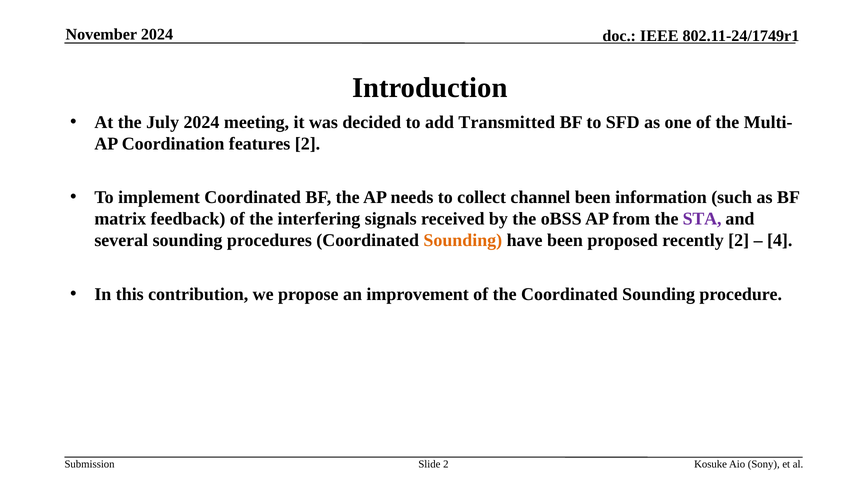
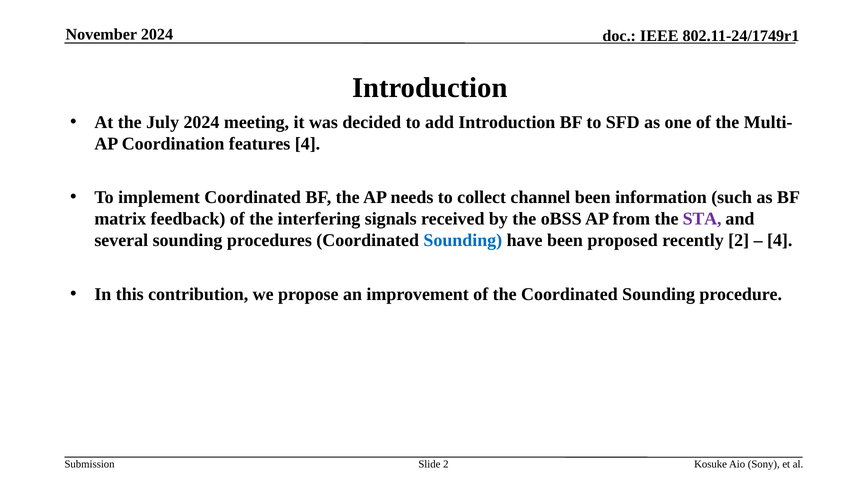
add Transmitted: Transmitted -> Introduction (507, 122)
features 2: 2 -> 4 (308, 144)
Sounding colour: orange -> blue (463, 240)
